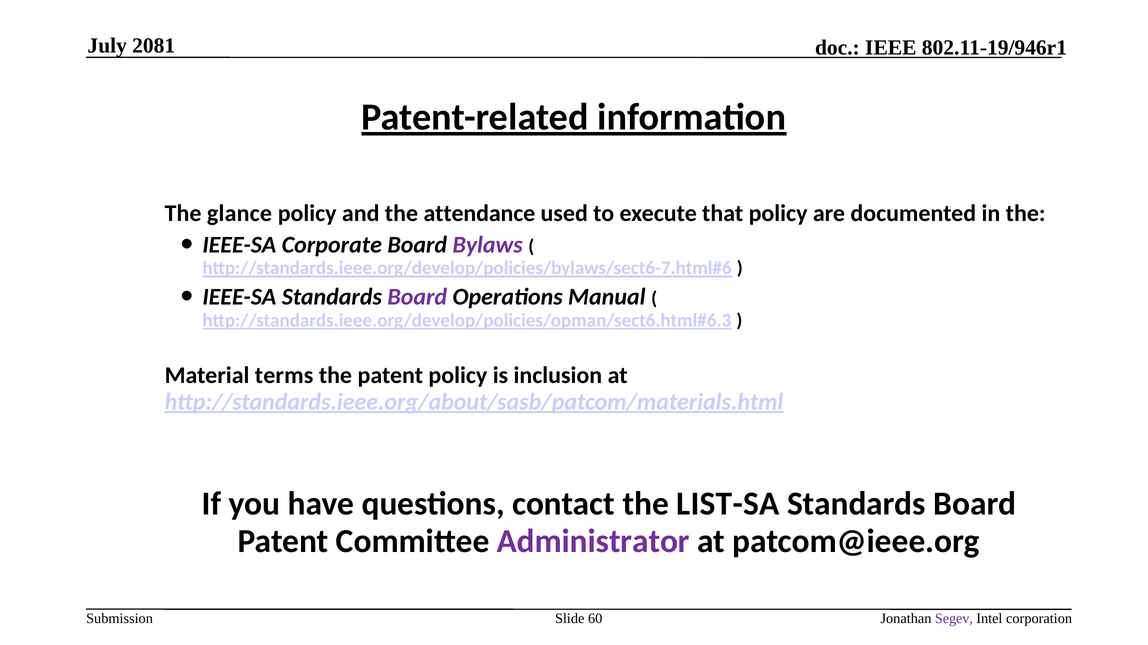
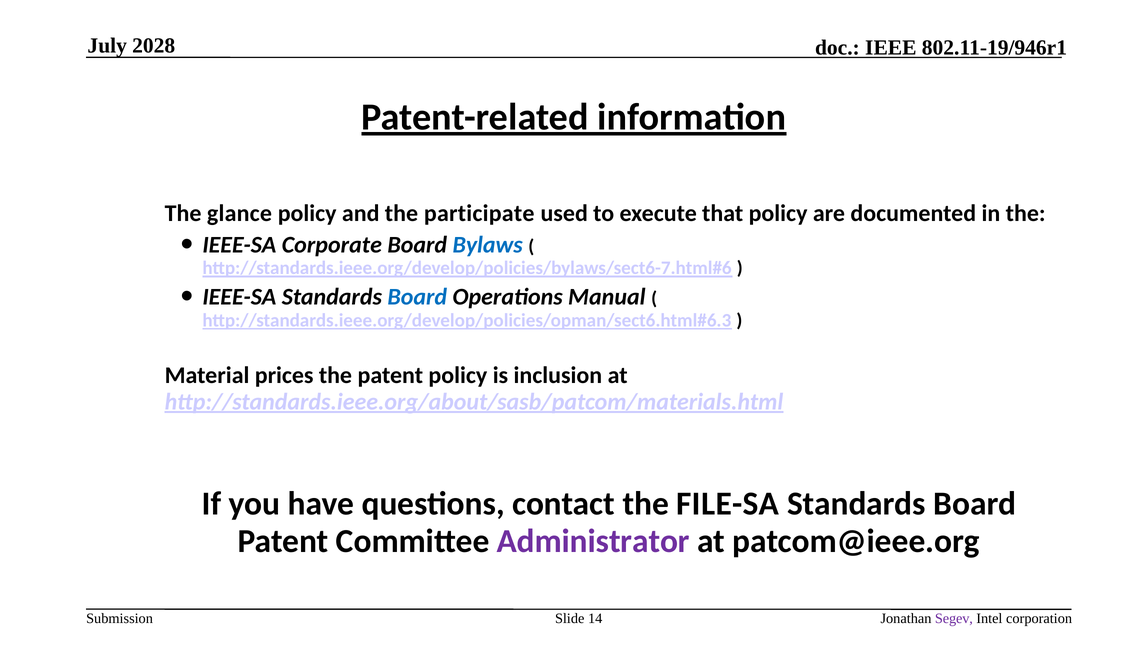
2081: 2081 -> 2028 (154, 46)
attendance: attendance -> participate (479, 214)
Bylaws colour: purple -> blue (488, 245)
Board colour: purple -> blue (417, 297)
terms: terms -> prices (284, 376)
LIST-SA: LIST-SA -> FILE-SA (728, 504)
60: 60 -> 14 (595, 619)
